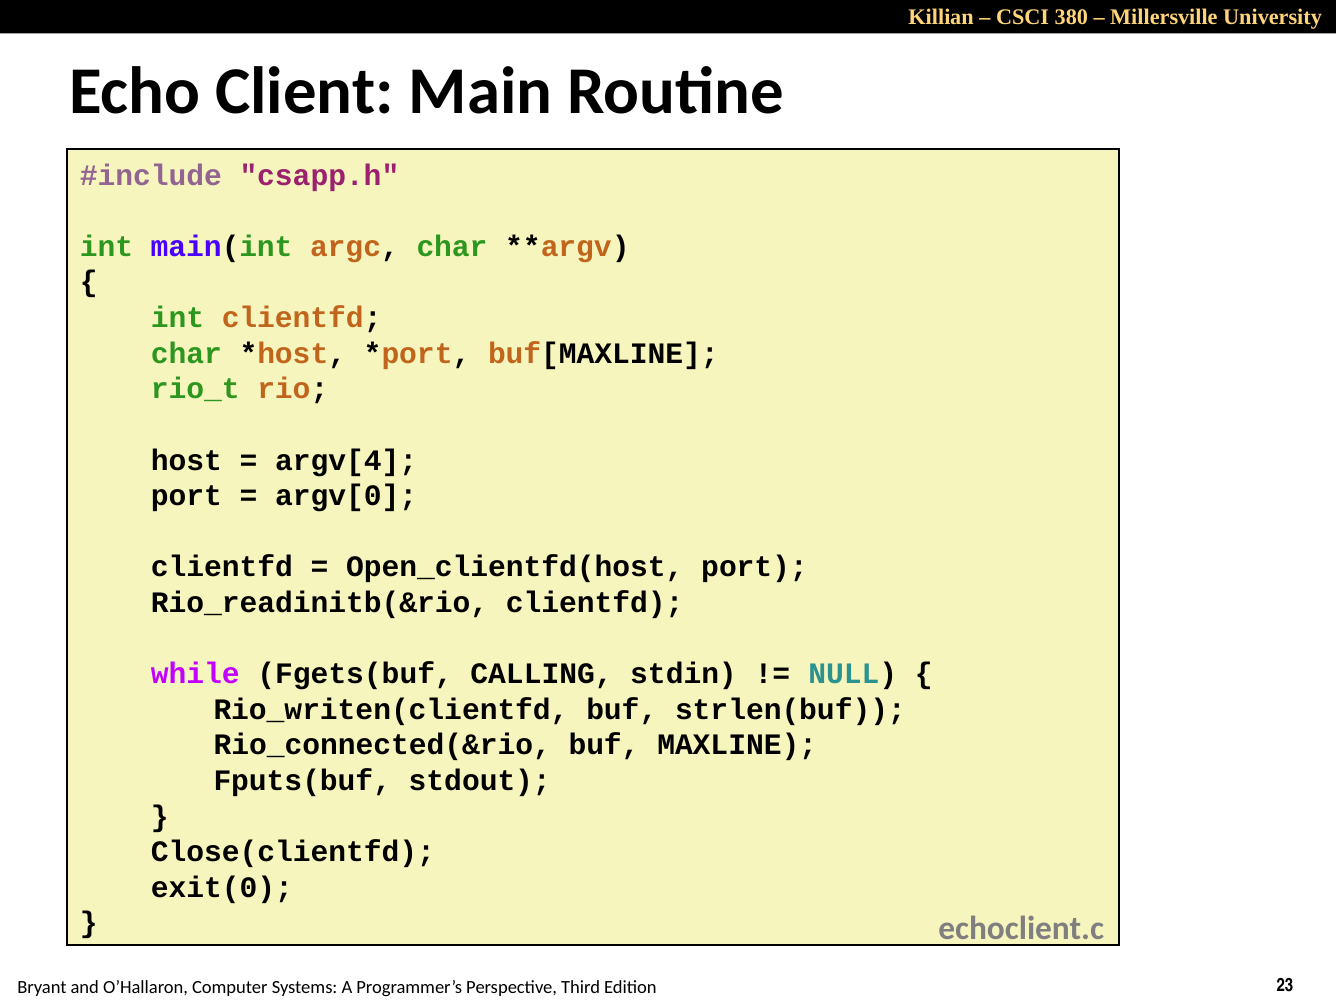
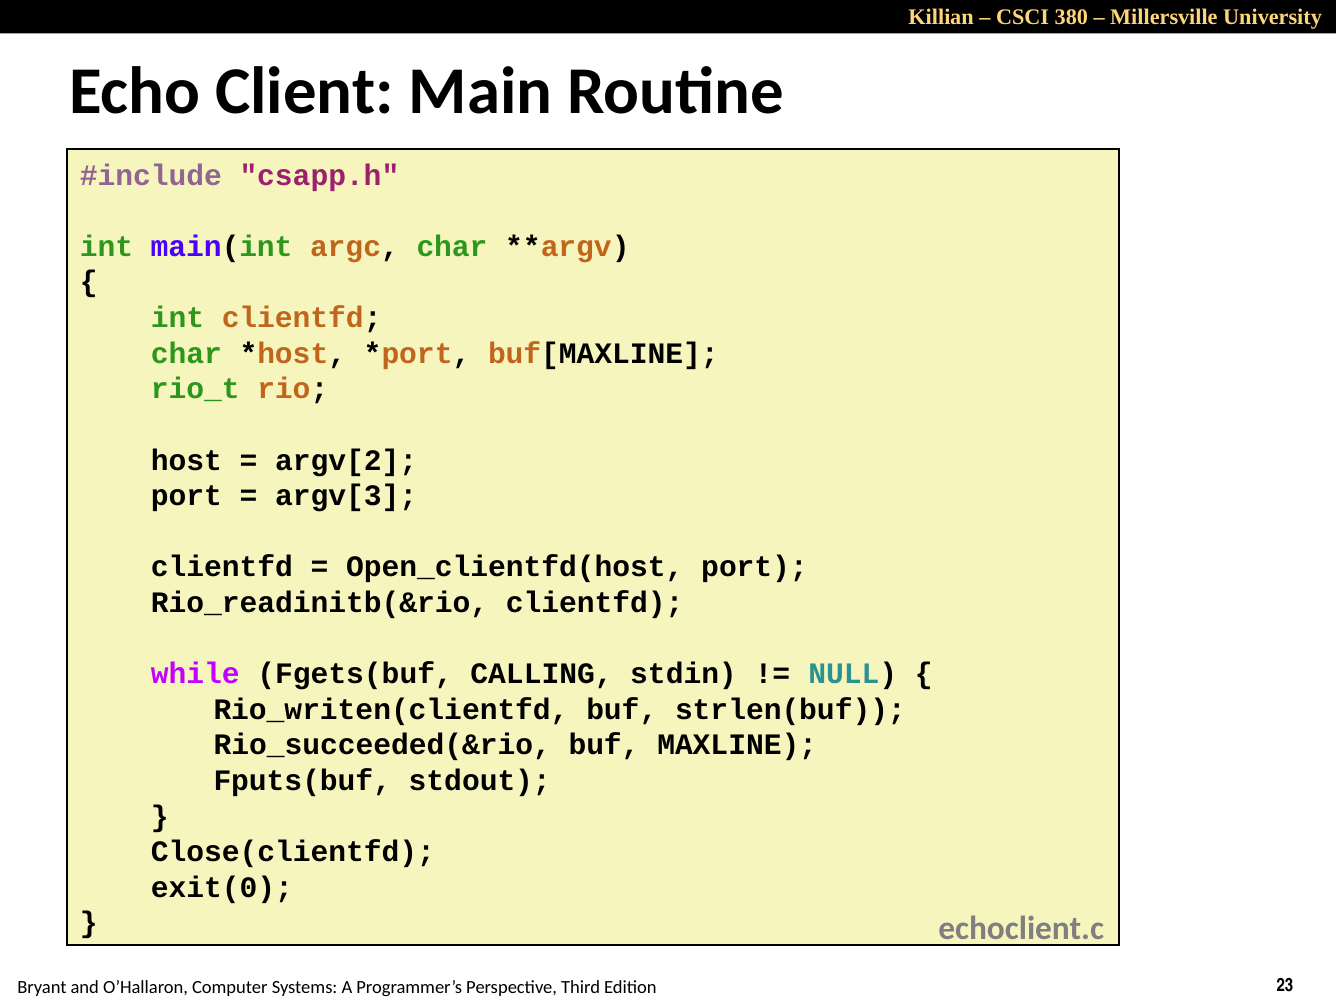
argv[4: argv[4 -> argv[2 (346, 460)
argv[0: argv[0 -> argv[3 (346, 496)
Rio_connected(&rio: Rio_connected(&rio -> Rio_succeeded(&rio (382, 745)
